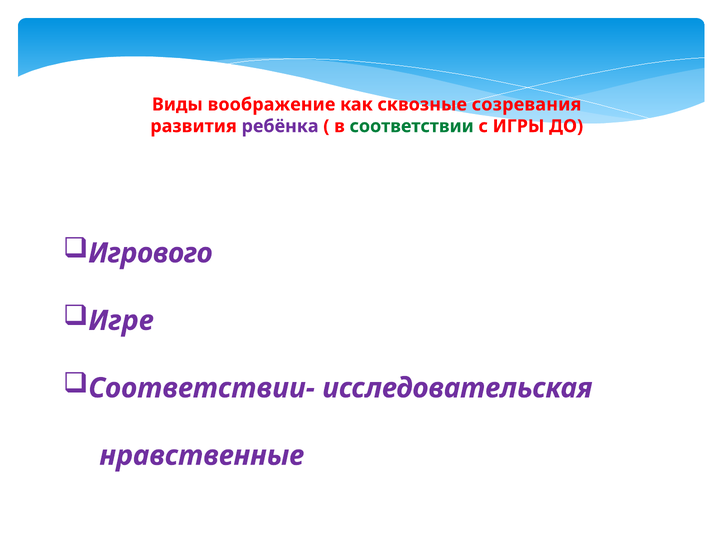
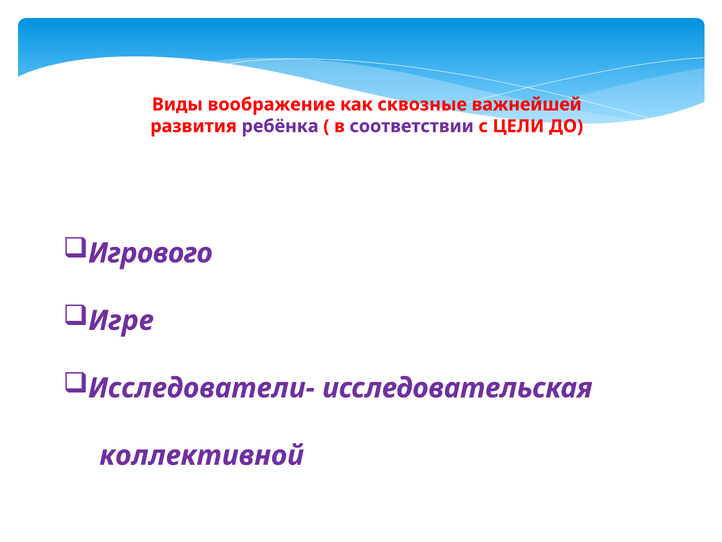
созревания: созревания -> важнейшей (527, 104)
соответствии colour: green -> purple (412, 126)
ИГРЫ: ИГРЫ -> ЦЕЛИ (518, 126)
Соответствии-: Соответствии- -> Исследователи- (202, 388)
нравственные: нравственные -> коллективной (202, 455)
